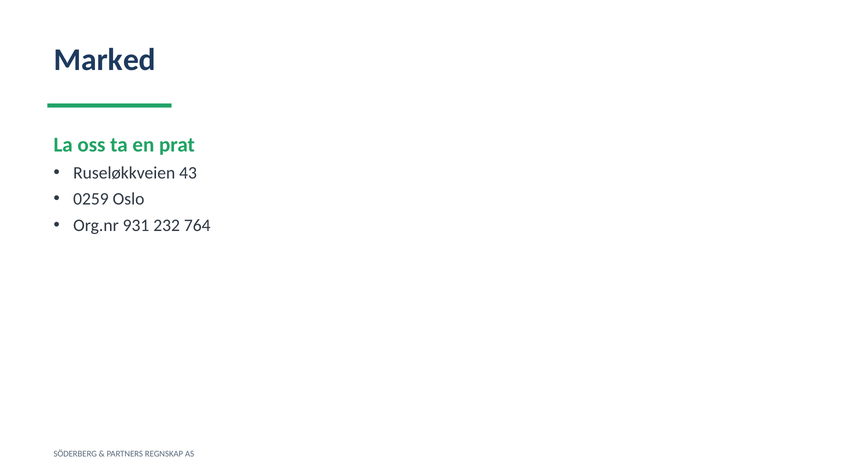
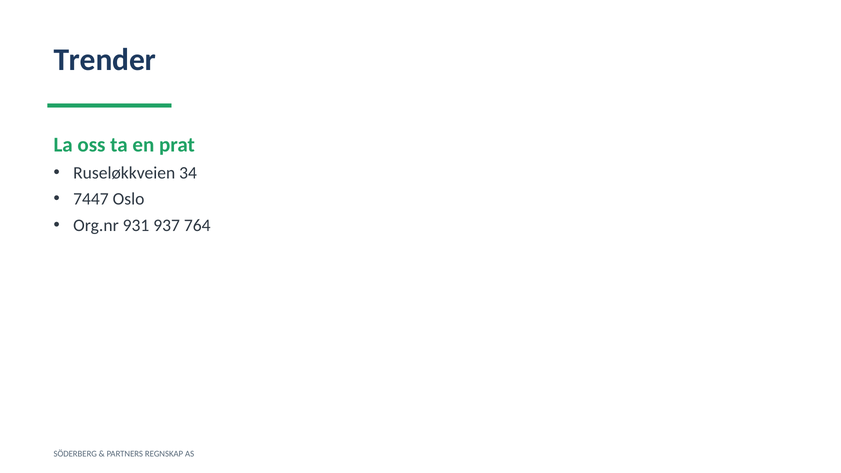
Marked: Marked -> Trender (105, 60)
43: 43 -> 34 (188, 173)
0259: 0259 -> 7447 (91, 199)
232: 232 -> 937 (167, 226)
